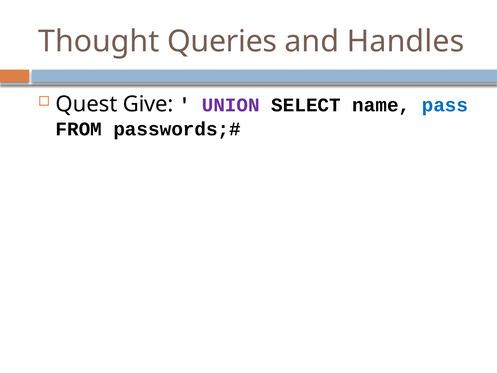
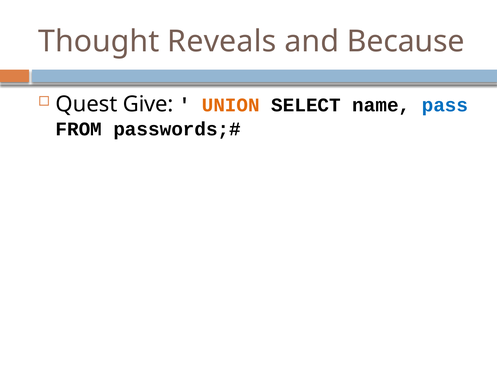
Queries: Queries -> Reveals (222, 41)
Handles: Handles -> Because (406, 41)
UNION colour: purple -> orange (231, 105)
